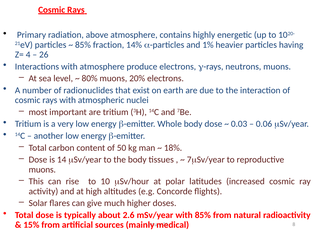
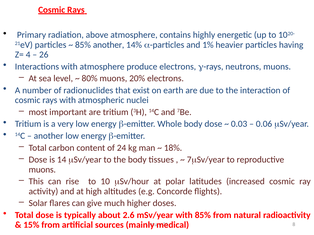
85% fraction: fraction -> another (109, 45)
50: 50 -> 24 (122, 148)
